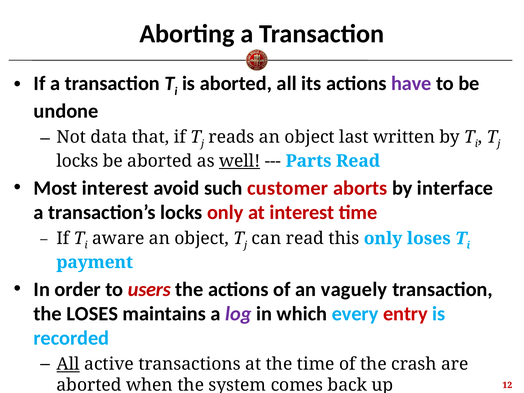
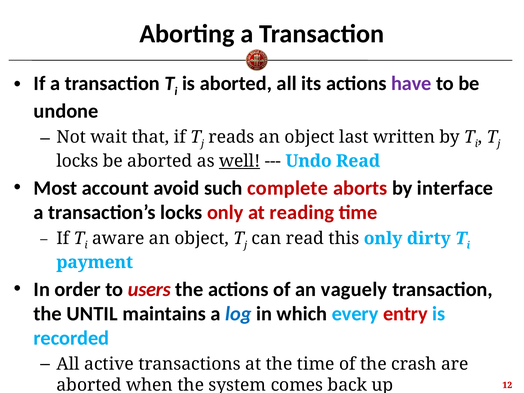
data: data -> wait (109, 137)
Parts: Parts -> Undo (309, 161)
Most interest: interest -> account (115, 188)
customer: customer -> complete (288, 188)
at interest: interest -> reading (302, 212)
only loses: loses -> dirty (429, 238)
the LOSES: LOSES -> UNTIL (92, 314)
log colour: purple -> blue (238, 314)
All underline: present -> none (68, 364)
